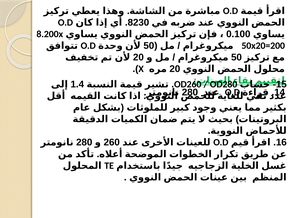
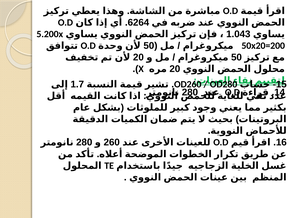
8230: 8230 -> 6264 (138, 22)
0.100: 0.100 -> 1.043 (238, 34)
8.200x: 8.200x -> 5.200x (50, 34)
1.4: 1.4 -> 1.7 (77, 84)
